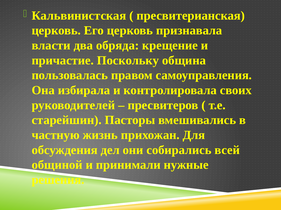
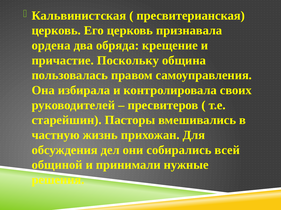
власти: власти -> ордена (51, 46)
